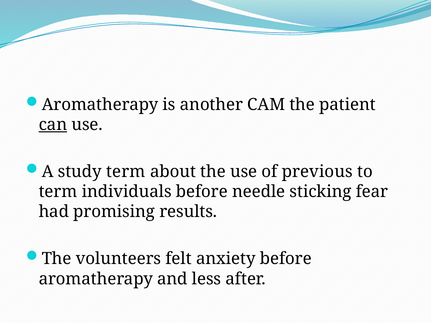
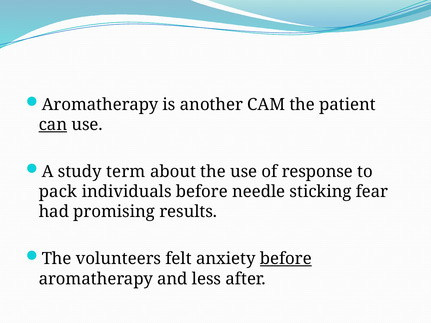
previous: previous -> response (317, 172)
term: term -> pack (58, 192)
before underline: none -> present (286, 259)
